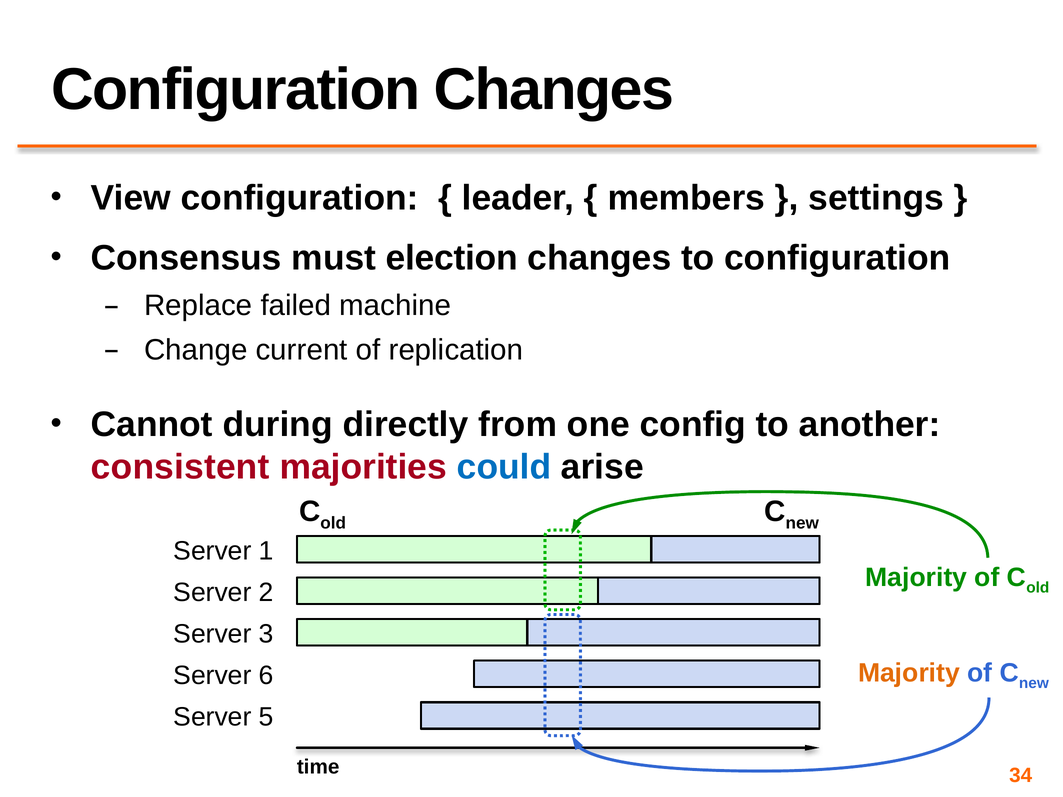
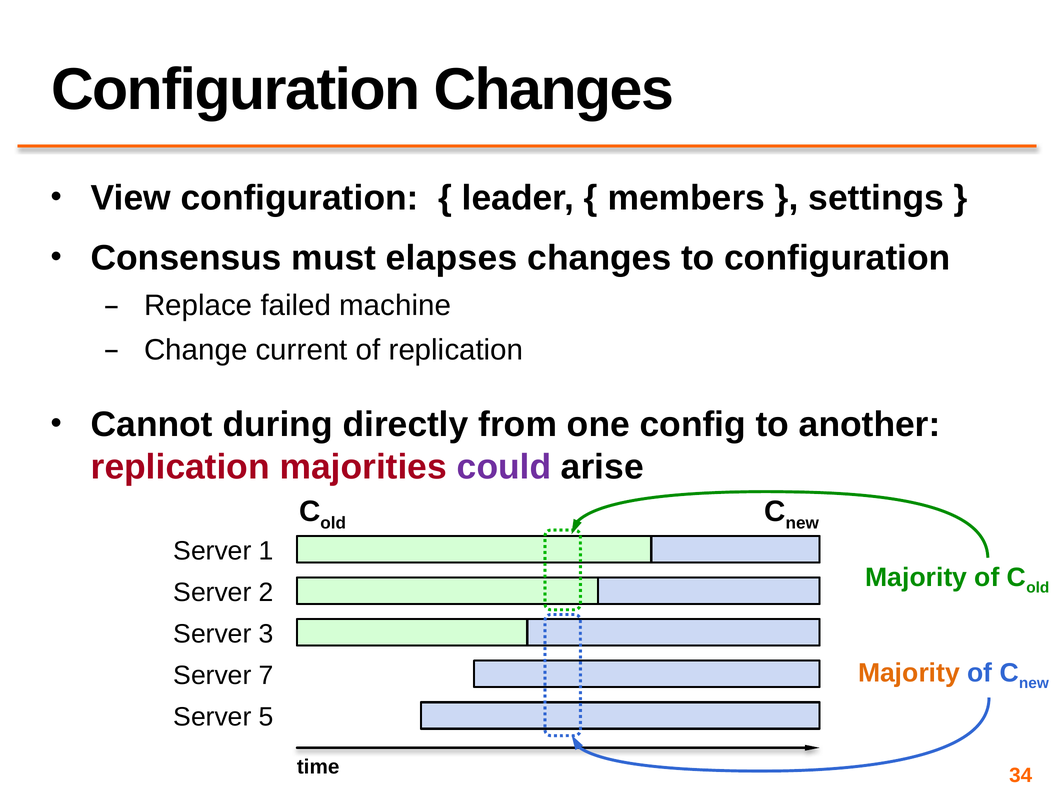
election: election -> elapses (452, 258)
consistent: consistent -> replication (180, 467)
could colour: blue -> purple (504, 467)
6: 6 -> 7 (266, 676)
